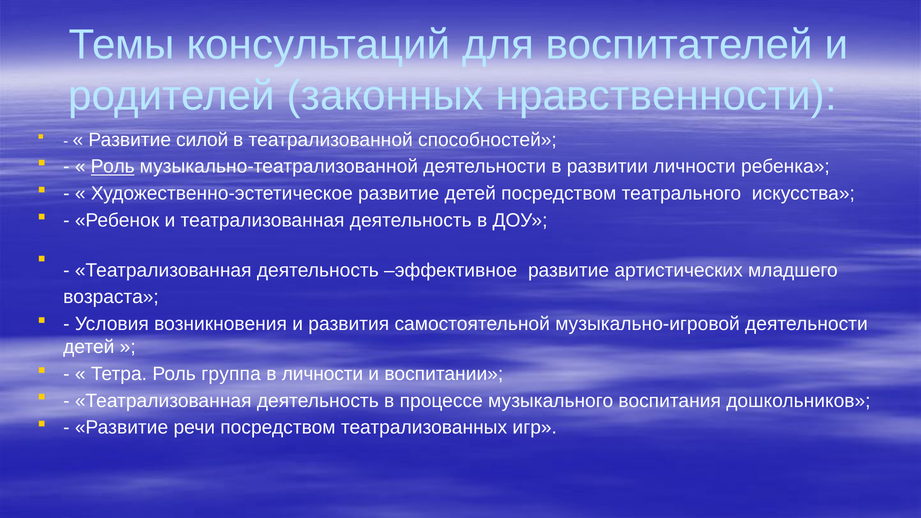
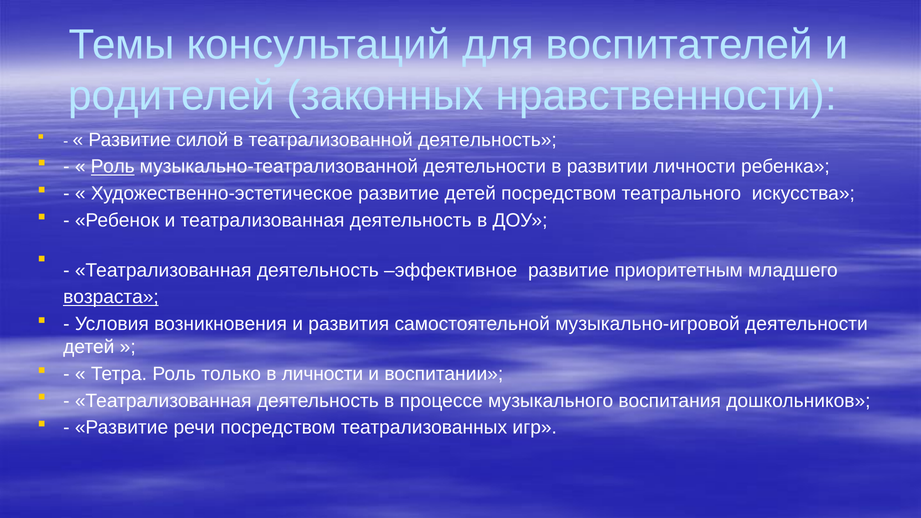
театрализованной способностей: способностей -> деятельность (487, 140)
артистических: артистических -> приоритетным (679, 270)
возраста underline: none -> present (111, 297)
группа: группа -> только (231, 374)
